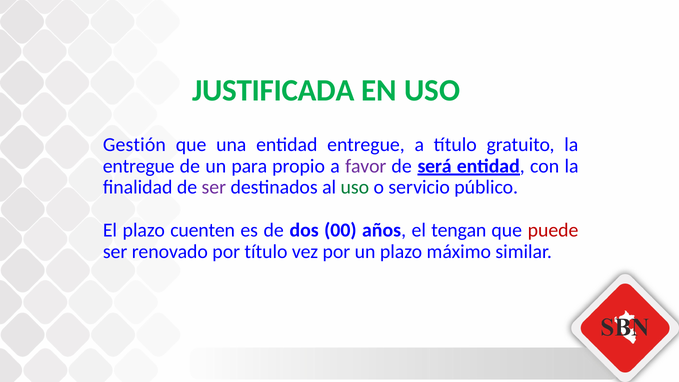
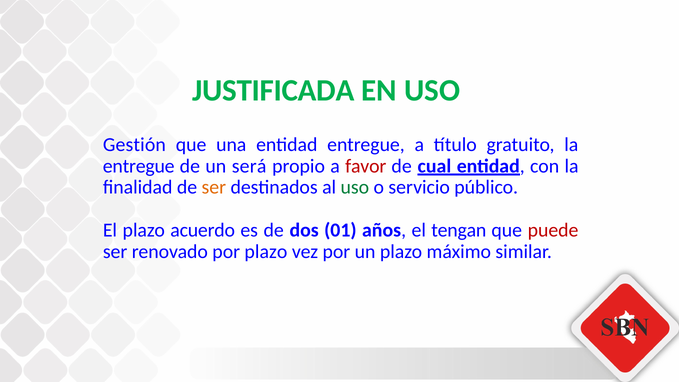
para: para -> será (249, 166)
favor colour: purple -> red (366, 166)
será: será -> cual (434, 166)
ser colour: purple -> orange (214, 187)
cuenten: cuenten -> acuerdo (203, 230)
00: 00 -> 01 (340, 230)
por título: título -> plazo (266, 252)
